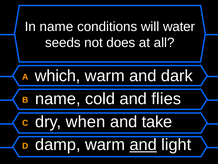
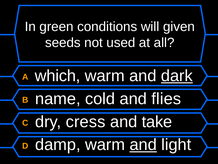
In name: name -> green (57, 27)
water: water -> given (179, 27)
does: does -> used (121, 43)
dark underline: none -> present (177, 76)
when: when -> cress (86, 121)
